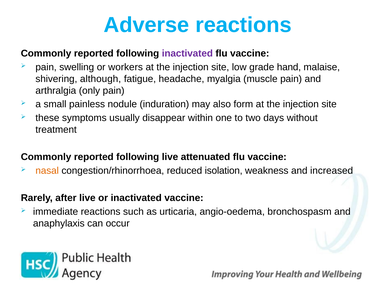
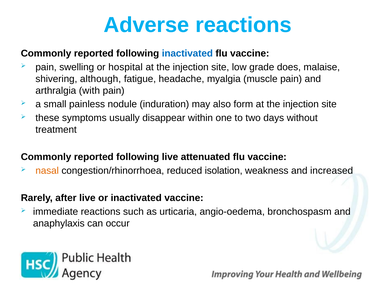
inactivated colour: purple -> blue (187, 54)
workers: workers -> hospital (126, 67)
hand: hand -> does (289, 67)
only: only -> with (89, 91)
